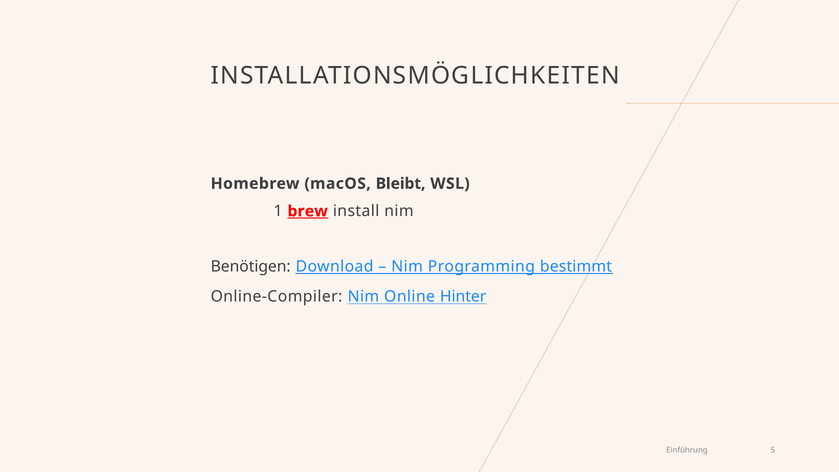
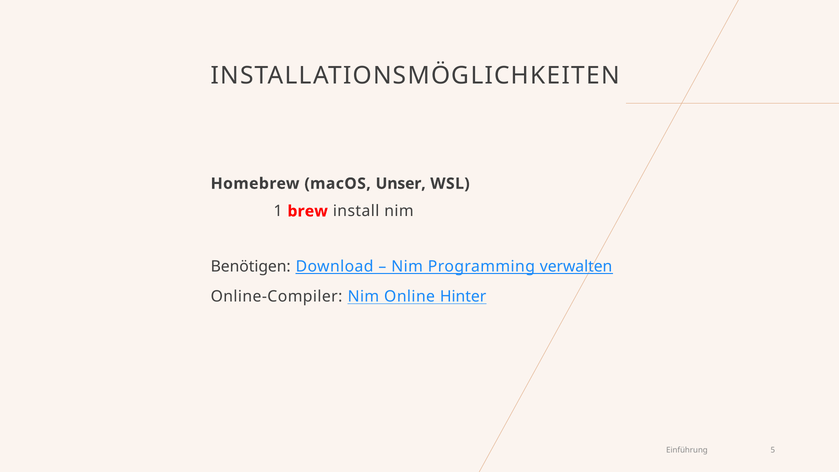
Bleibt: Bleibt -> Unser (401, 184)
brew underline: present -> none (308, 211)
bestimmt: bestimmt -> verwalten (576, 266)
